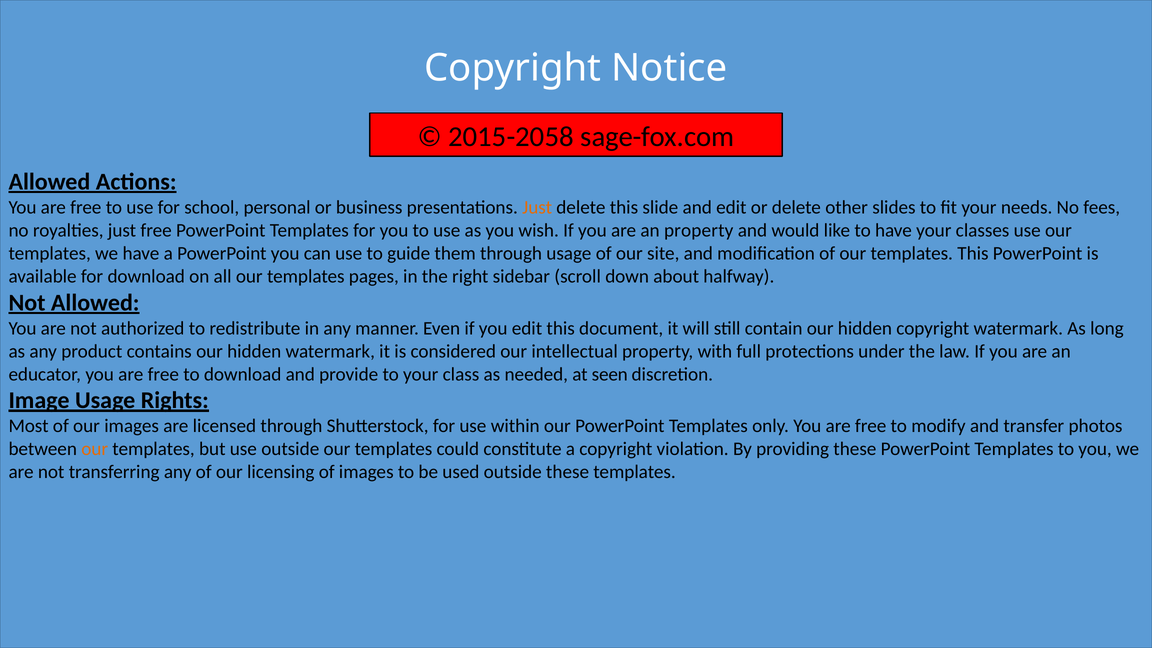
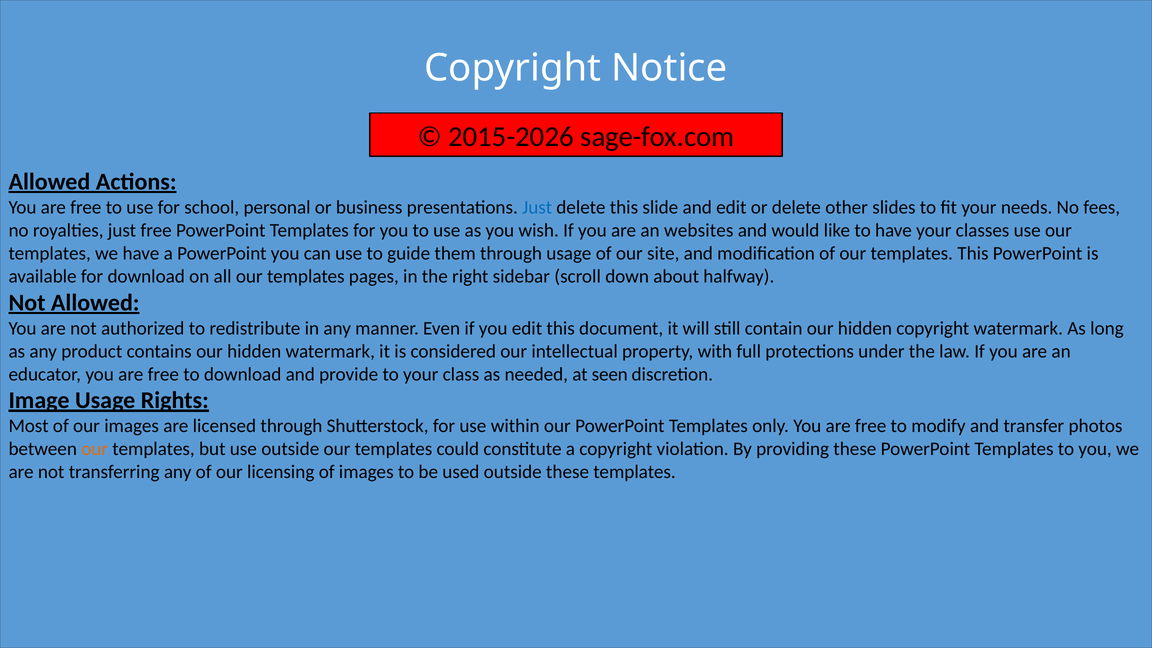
2015-2058: 2015-2058 -> 2015-2026 (511, 137)
Just colour: orange -> blue (537, 207)
an property: property -> websites (699, 230)
